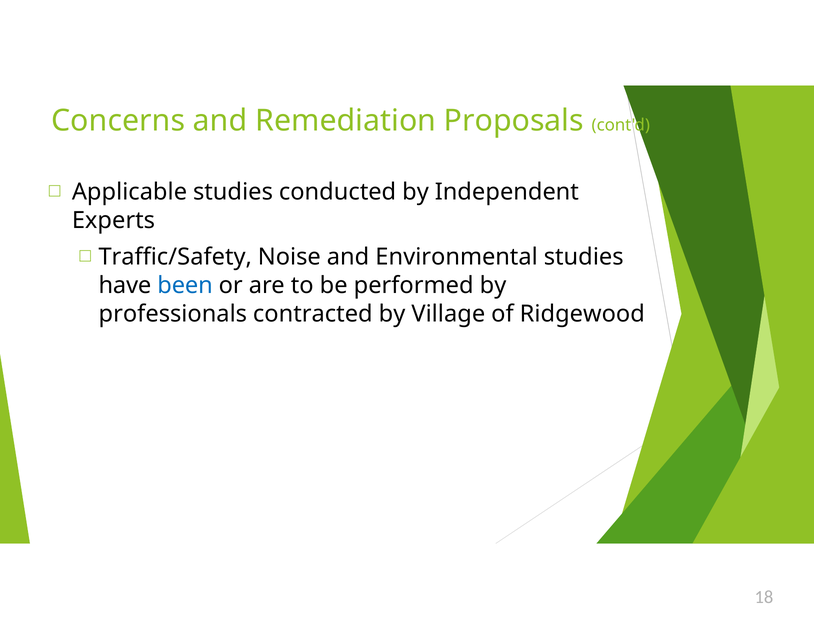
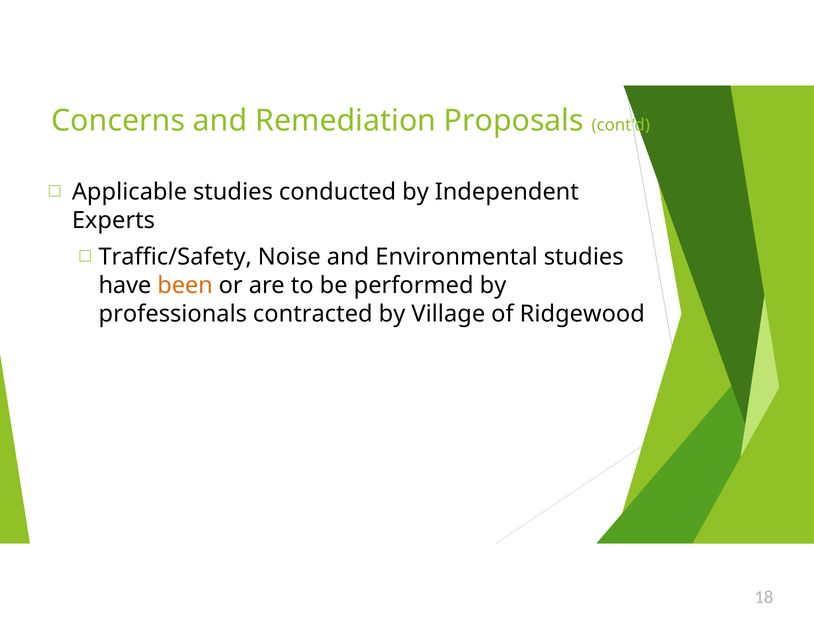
been colour: blue -> orange (185, 285)
